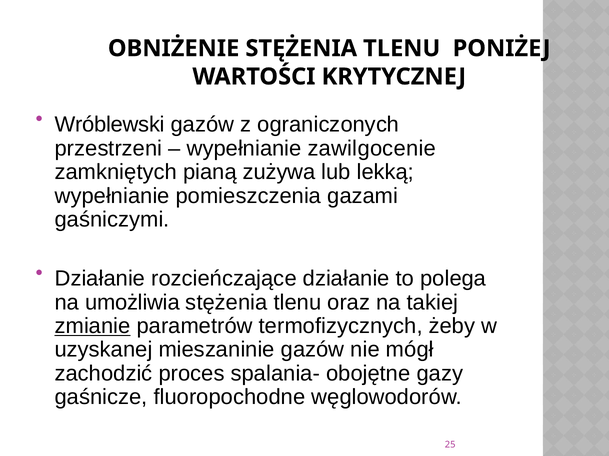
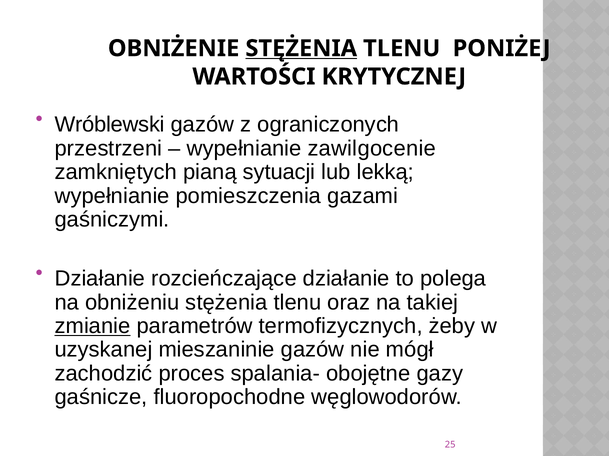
STĘŻENIA underline: none -> present (301, 48)
zużywa: zużywa -> sytuacji (279, 172)
umożliwia: umożliwia -> obniżeniu (132, 303)
